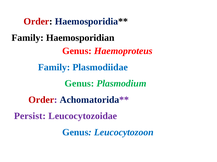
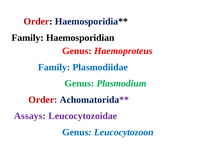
Persist: Persist -> Assays (30, 117)
